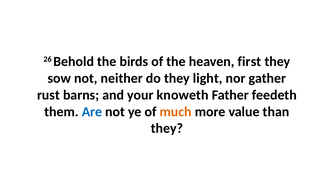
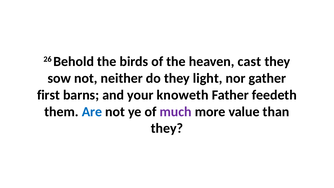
first: first -> cast (249, 61)
rust: rust -> first (48, 95)
much colour: orange -> purple (176, 112)
